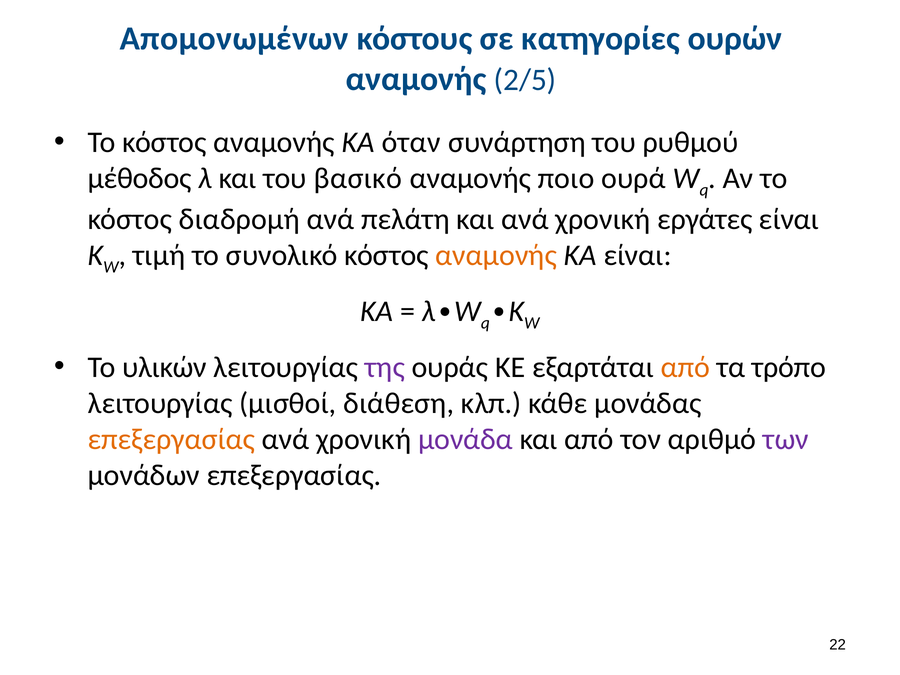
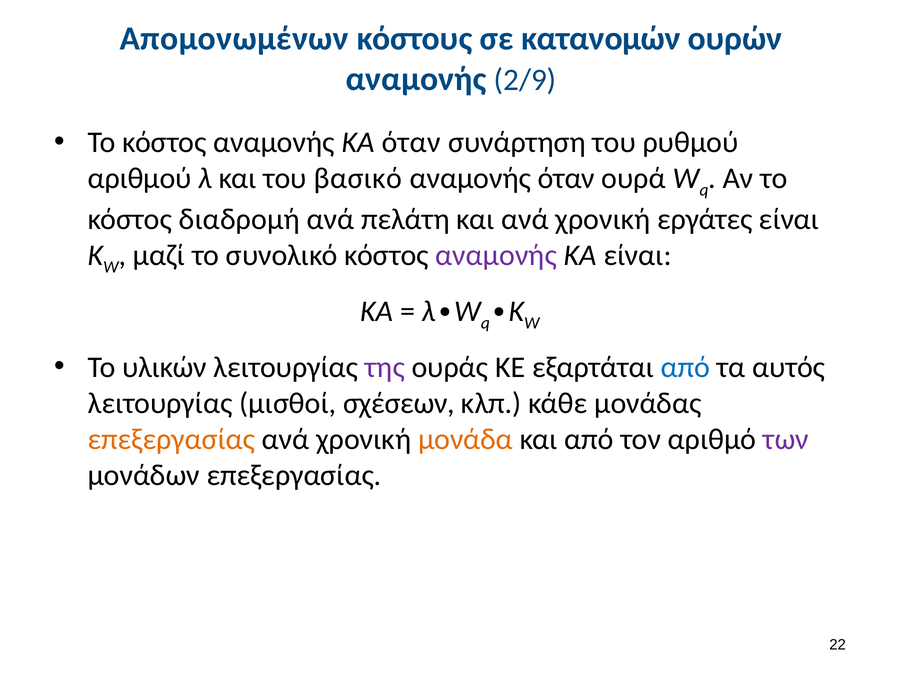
κατηγορίες: κατηγορίες -> κατανομών (601, 39)
2/5: 2/5 -> 2/9 (525, 80)
μέθοδος: μέθοδος -> αριθμού (140, 178)
αναμονής ποιο: ποιο -> όταν (566, 178)
τιμή: τιμή -> μαζί (159, 255)
αναμονής colour: orange -> purple (496, 255)
από colour: orange -> blue (685, 367)
τρόπο: τρόπο -> αυτός (789, 367)
διάθεση: διάθεση -> σχέσεων (399, 403)
μονάδα colour: purple -> orange (466, 439)
